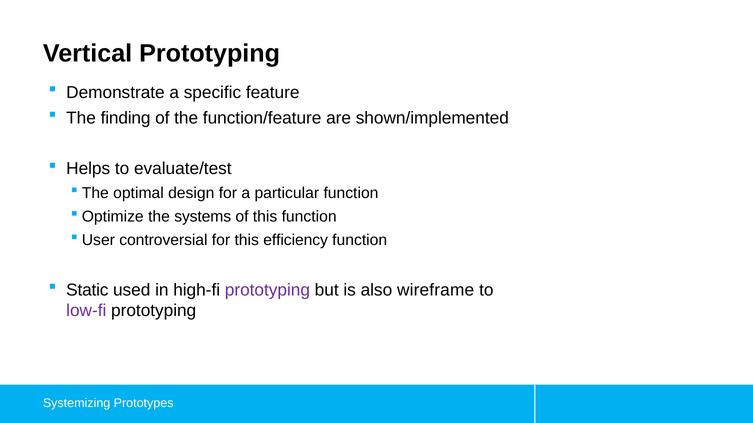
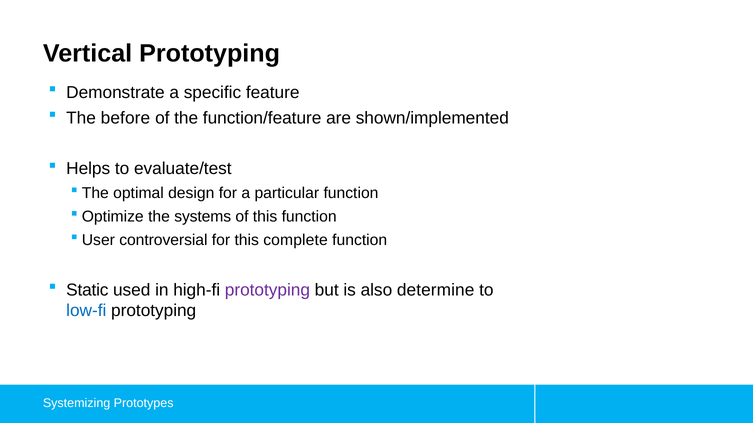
finding: finding -> before (125, 118)
efficiency: efficiency -> complete (296, 240)
wireframe: wireframe -> determine (436, 290)
low-fi colour: purple -> blue (86, 311)
